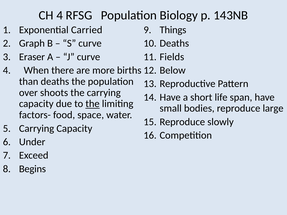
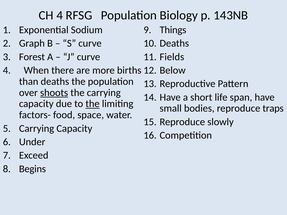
Carried: Carried -> Sodium (87, 30)
Eraser: Eraser -> Forest (32, 57)
shoots underline: none -> present (54, 93)
large: large -> traps (273, 108)
